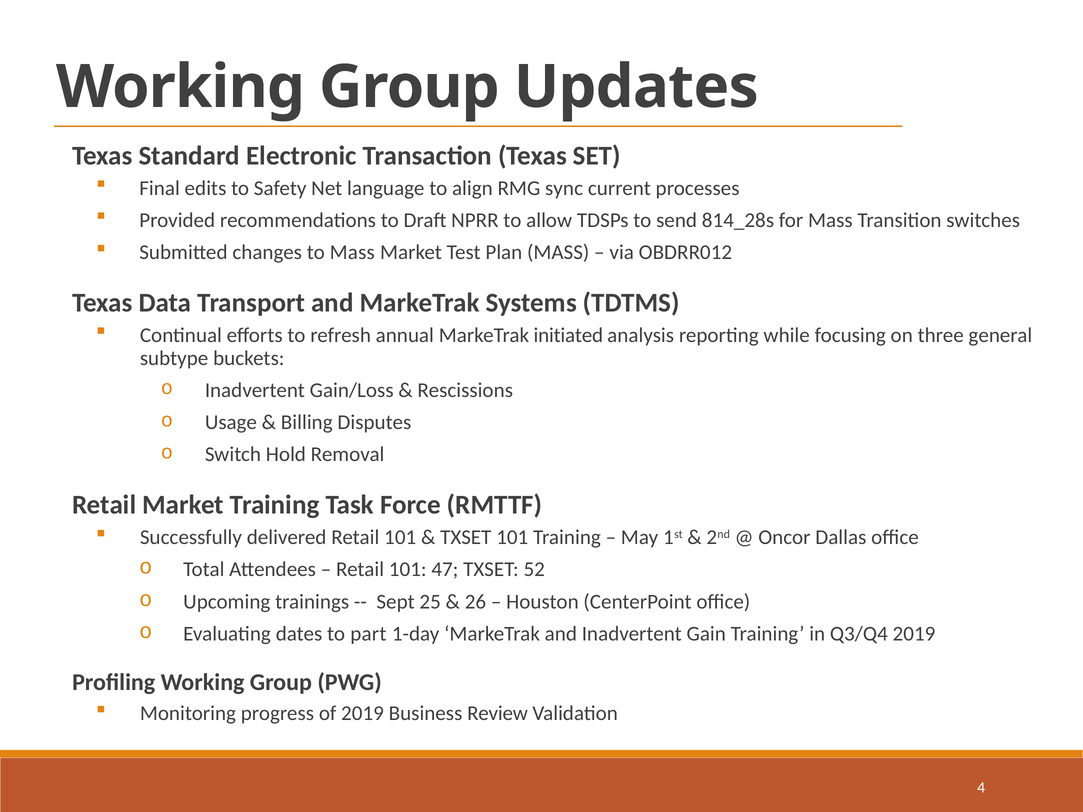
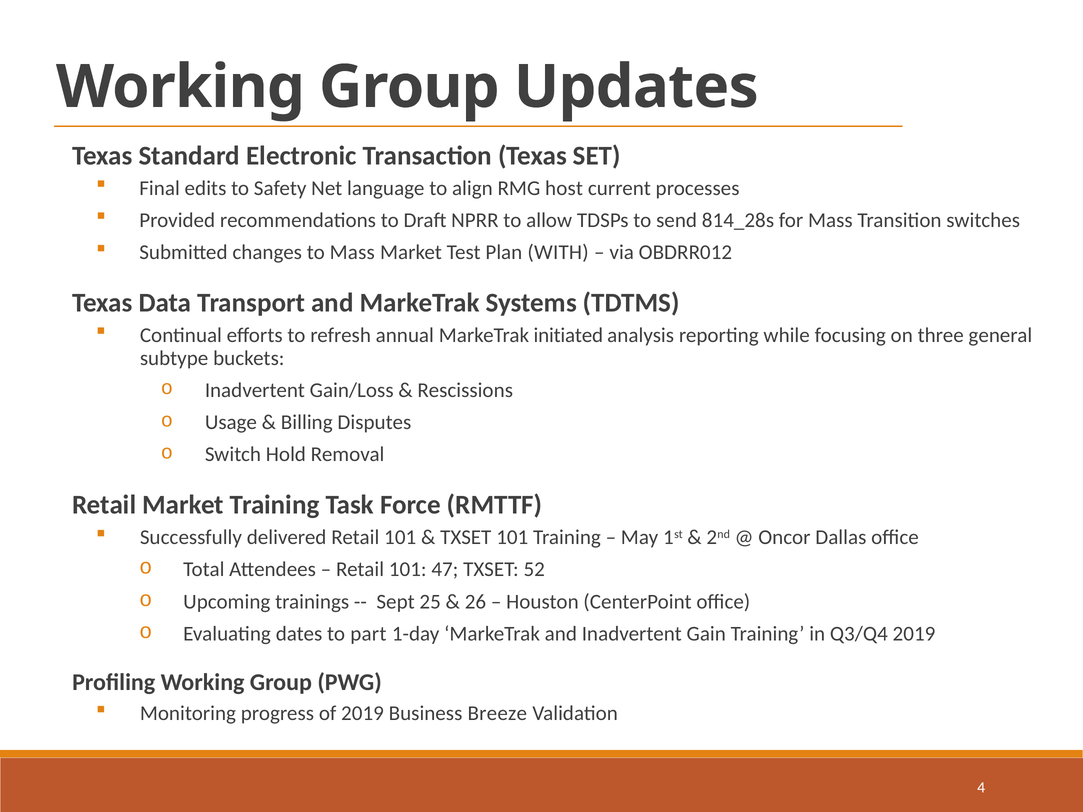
sync: sync -> host (564, 188)
Plan MASS: MASS -> WITH (558, 252)
Review: Review -> Breeze (497, 714)
